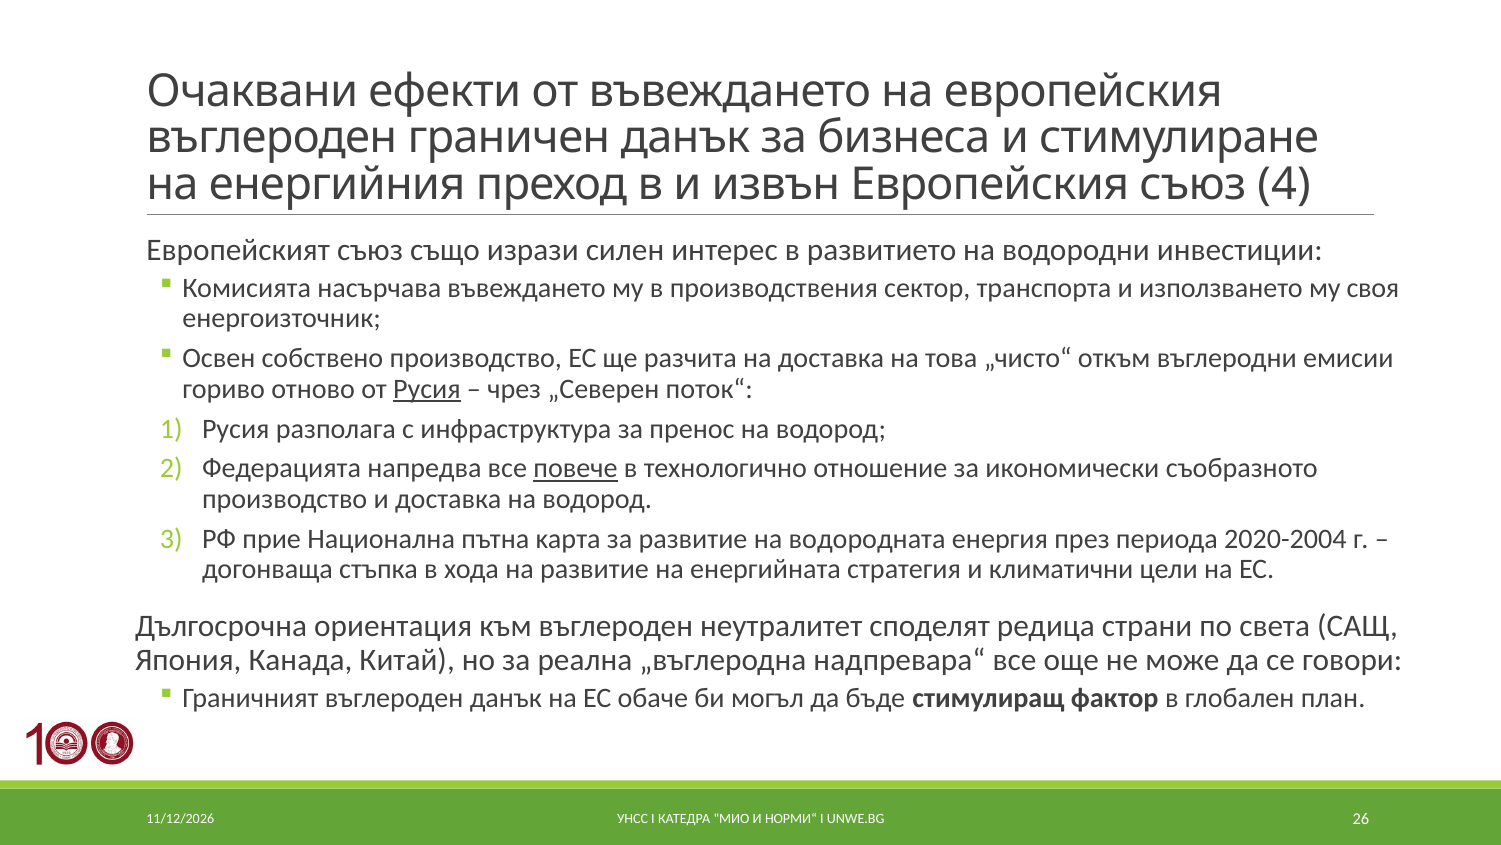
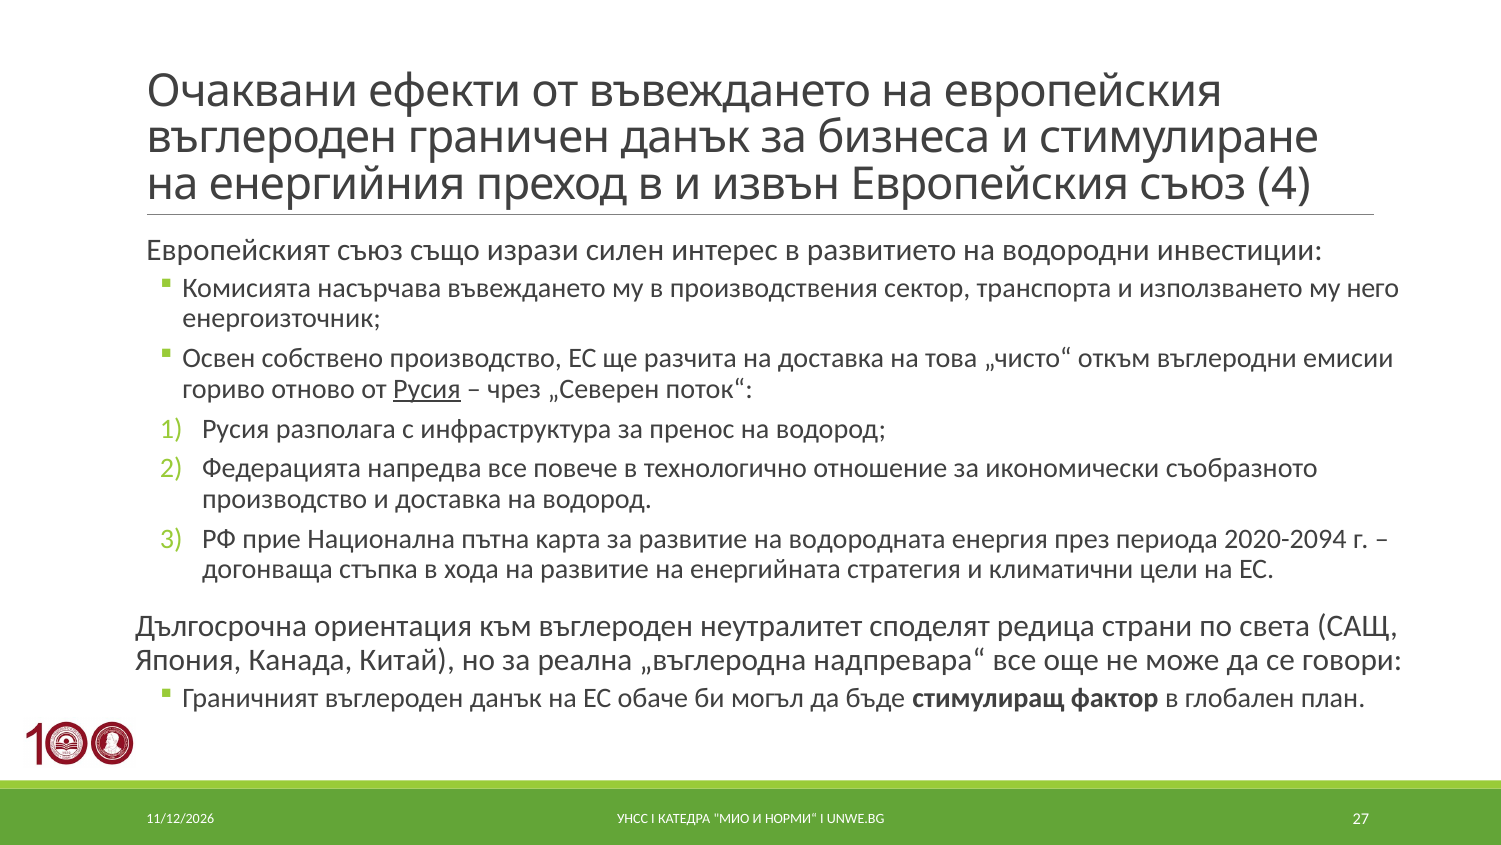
своя: своя -> него (1373, 288)
повече underline: present -> none (576, 468)
2020-2004: 2020-2004 -> 2020-2094 (1285, 538)
26: 26 -> 27 (1361, 819)
